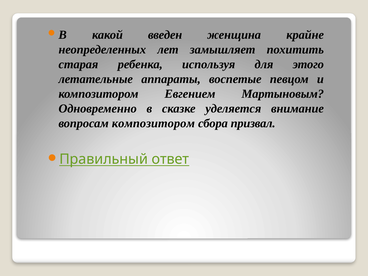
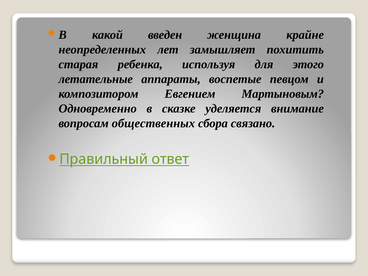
вопросам композитором: композитором -> общественных (153, 123)
призвал: призвал -> связано (253, 123)
